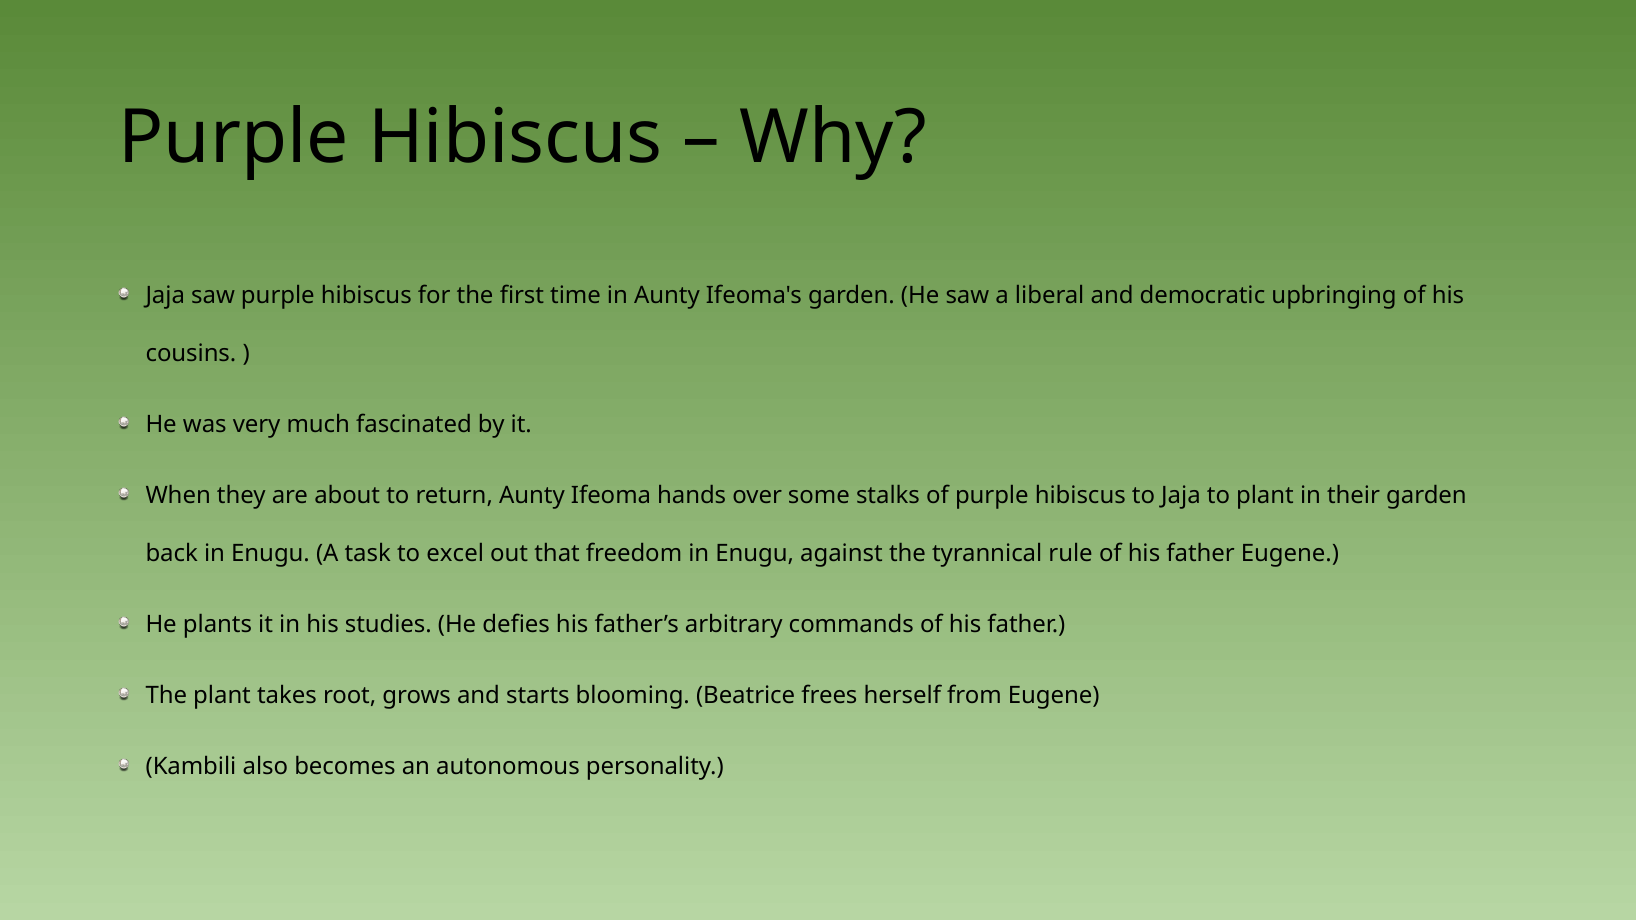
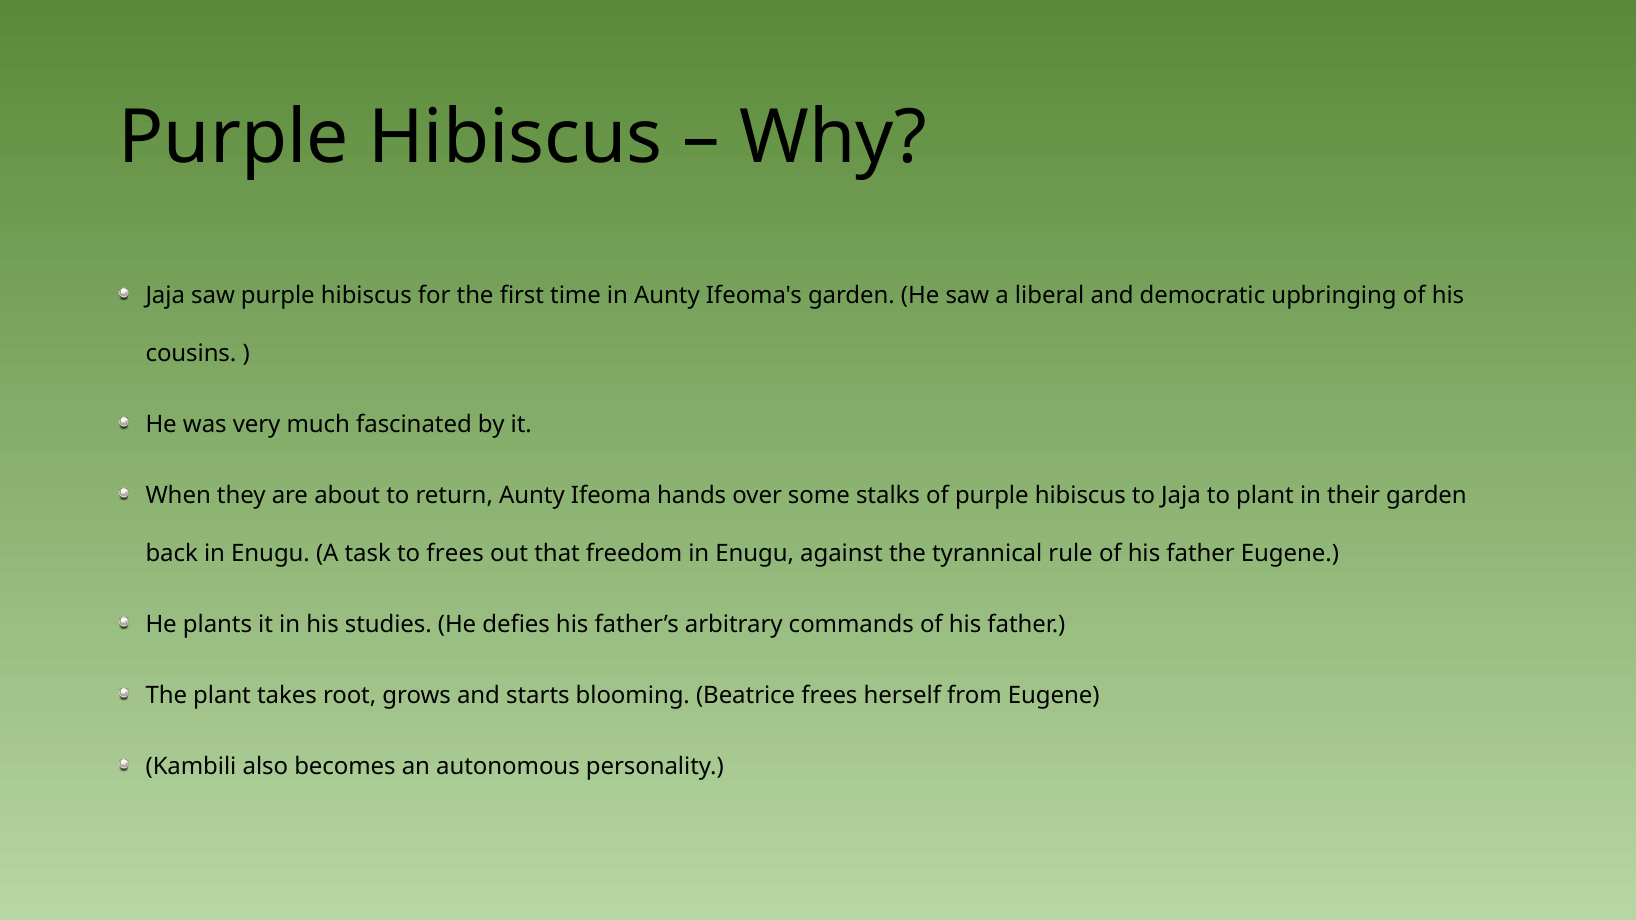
to excel: excel -> frees (455, 554)
